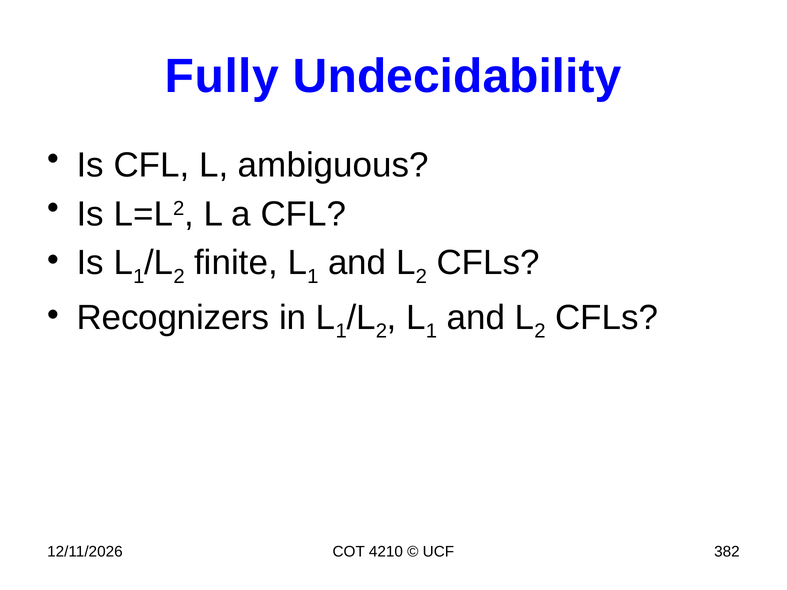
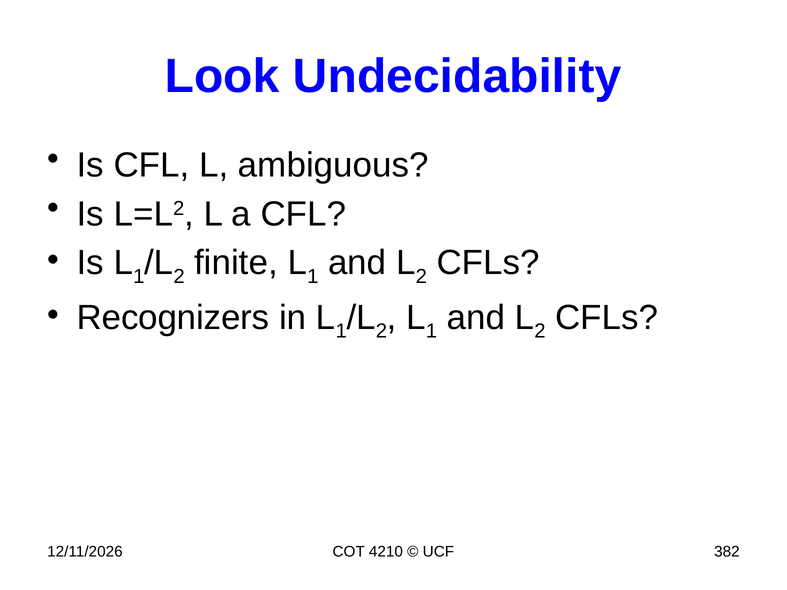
Fully: Fully -> Look (222, 76)
